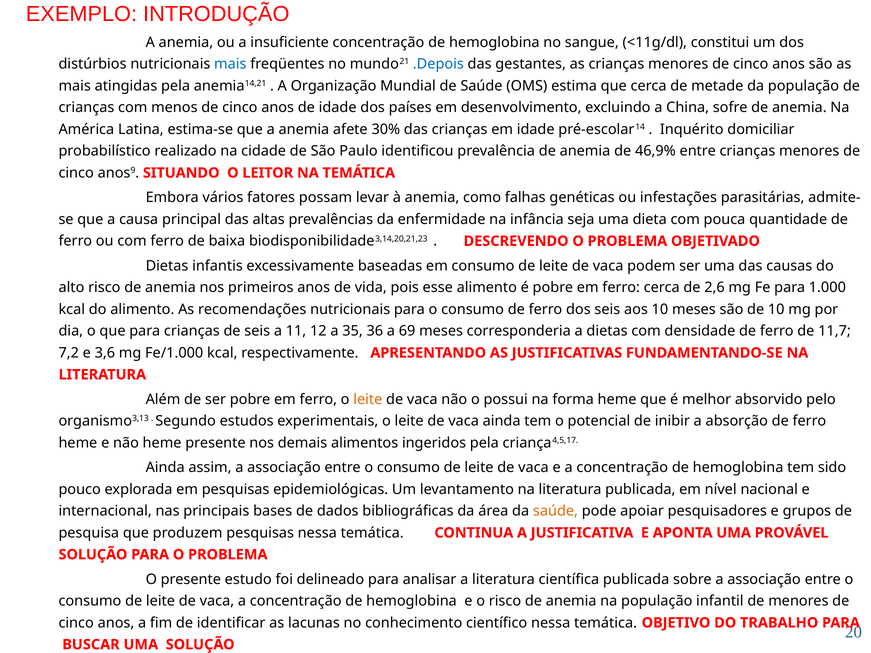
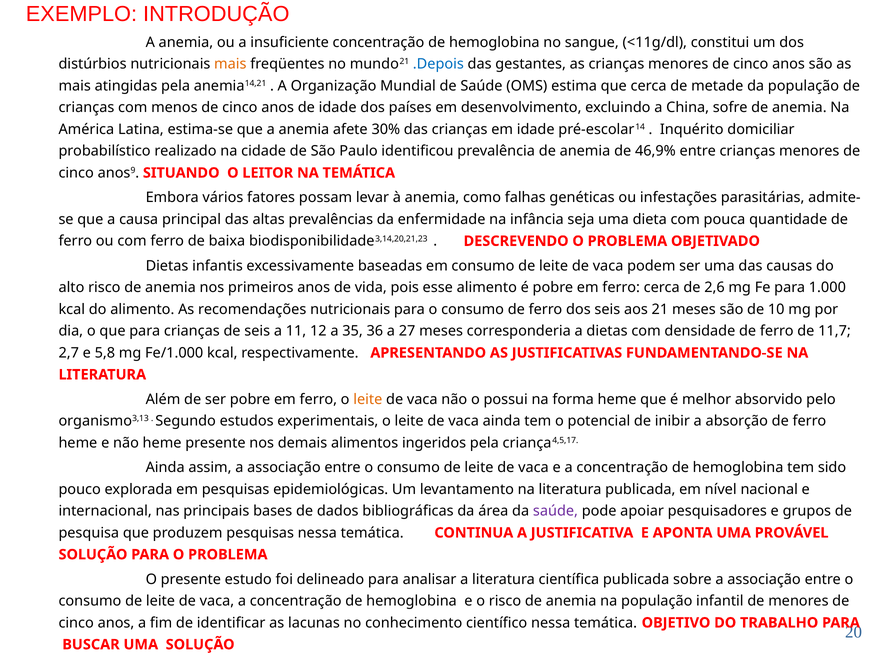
mais colour: blue -> orange (230, 64)
aos 10: 10 -> 21 (660, 309)
69: 69 -> 27 (407, 331)
7,2: 7,2 -> 2,7 (69, 353)
3,6: 3,6 -> 5,8 (105, 353)
saúde colour: orange -> purple (555, 511)
